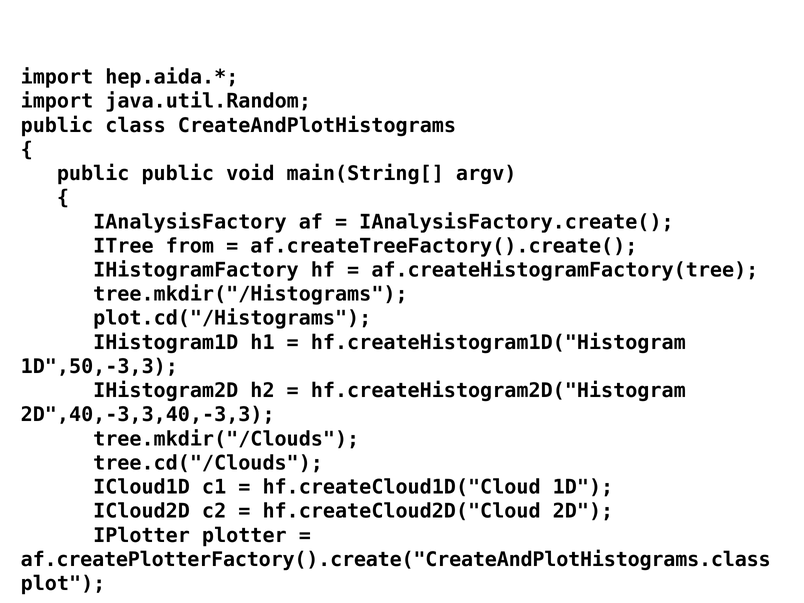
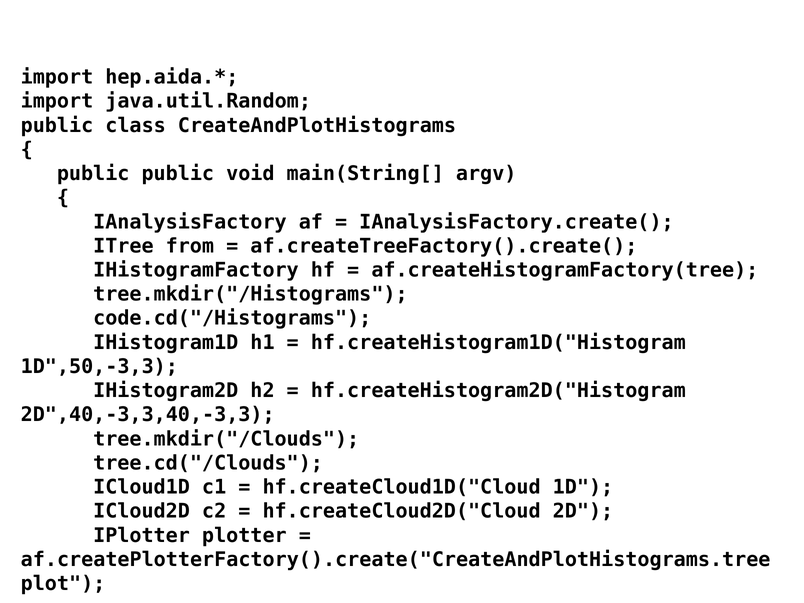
plot.cd("/Histograms: plot.cd("/Histograms -> code.cd("/Histograms (232, 318)
af.createPlotterFactory().create("CreateAndPlotHistograms.class: af.createPlotterFactory().create("CreateAndPlotHistograms.class -> af.createPlotterFactory().create("CreateAndPlotHistograms.tree (396, 560)
